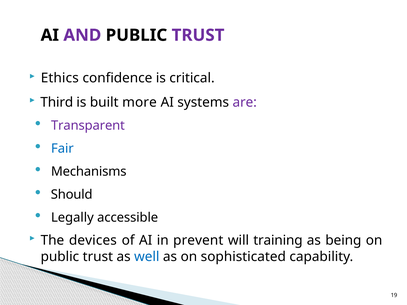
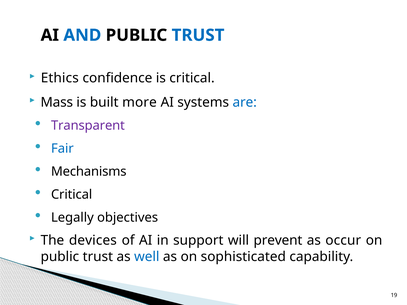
AND colour: purple -> blue (82, 35)
TRUST colour: purple -> blue (198, 35)
Third: Third -> Mass (57, 102)
are colour: purple -> blue (245, 102)
Should: Should -> Critical (72, 195)
accessible: accessible -> objectives (128, 218)
prevent: prevent -> support (198, 241)
training: training -> prevent (278, 241)
being: being -> occur (343, 241)
